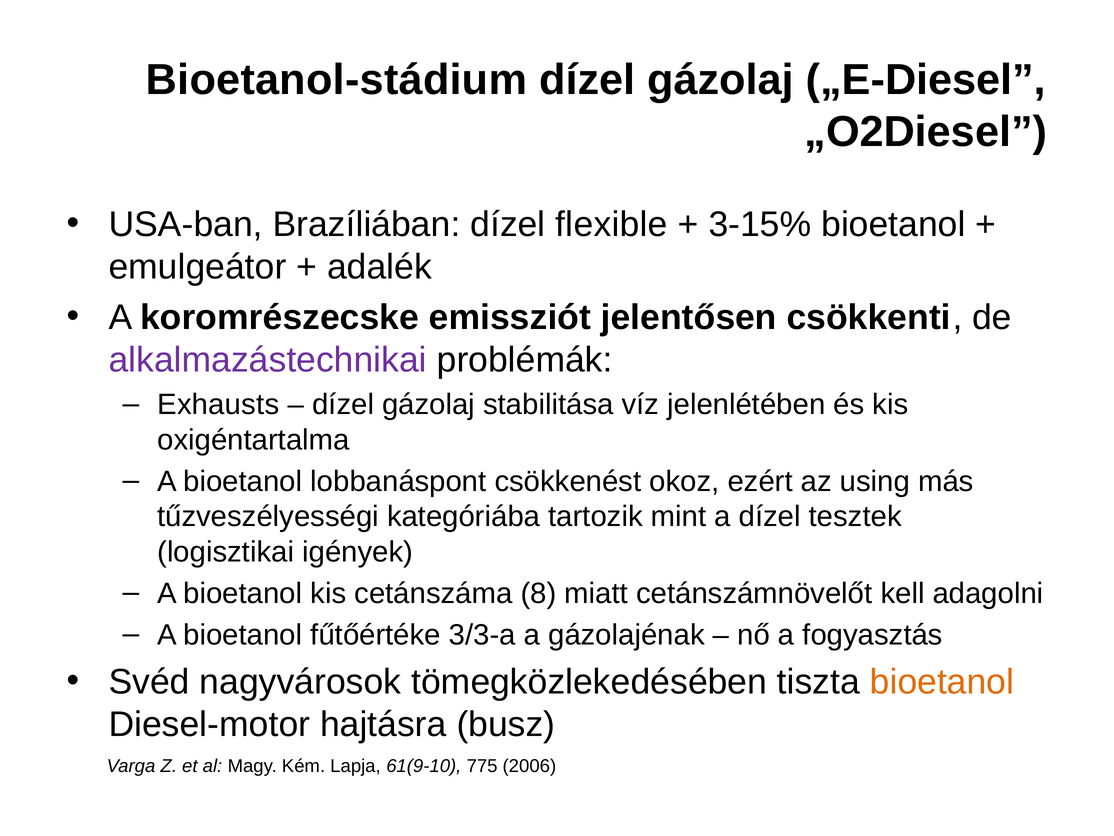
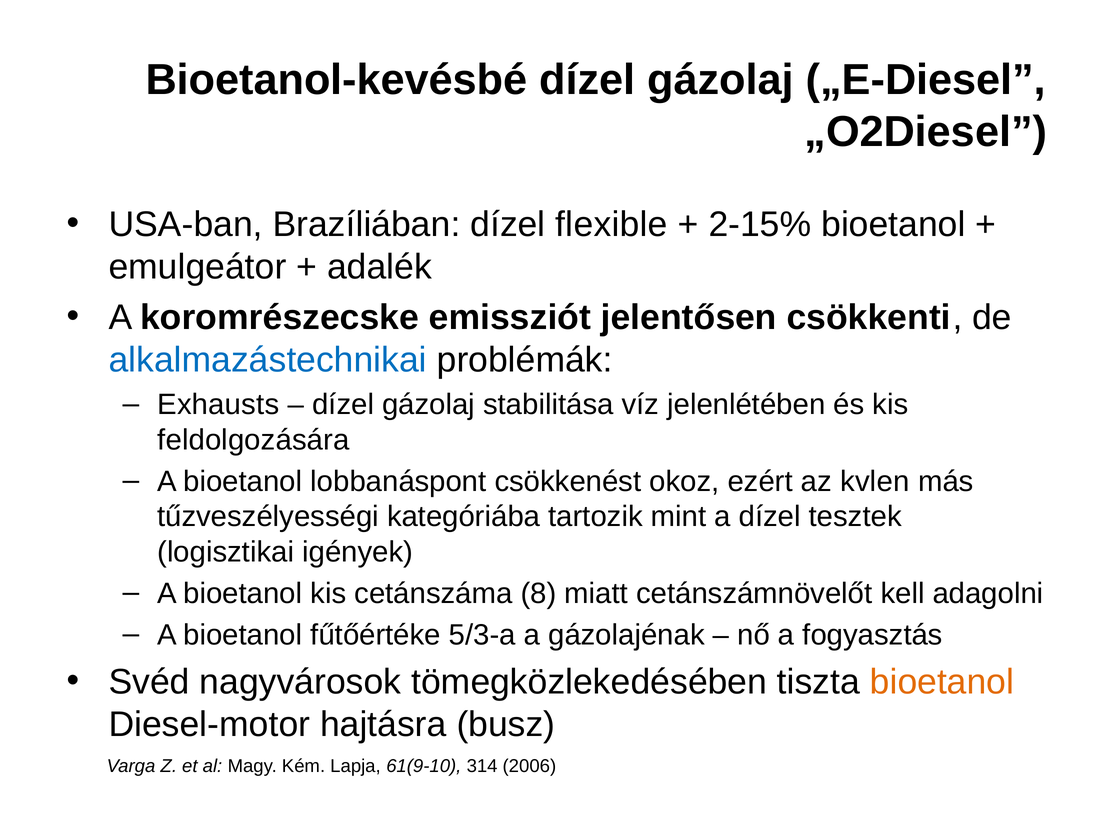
Bioetanol-stádium: Bioetanol-stádium -> Bioetanol-kevésbé (337, 80)
3-15%: 3-15% -> 2-15% (760, 224)
alkalmazástechnikai colour: purple -> blue (268, 360)
oxigéntartalma: oxigéntartalma -> feldolgozására (253, 440)
using: using -> kvlen (875, 481)
3/3-a: 3/3-a -> 5/3-a (482, 635)
775: 775 -> 314 (482, 766)
